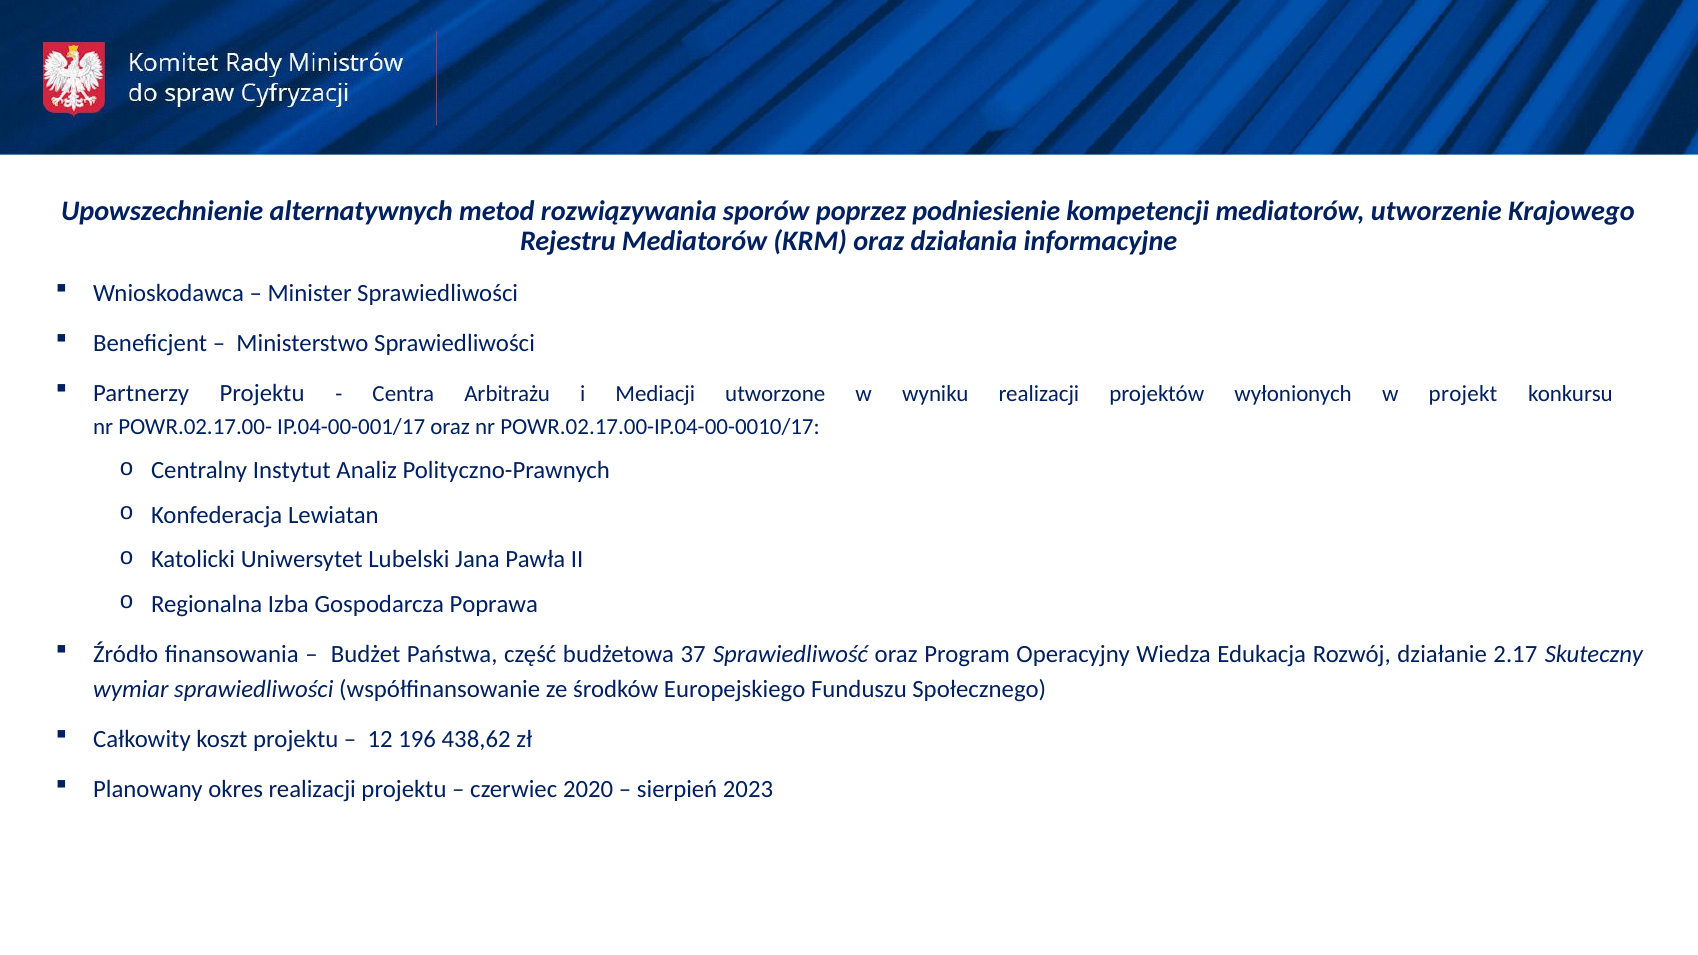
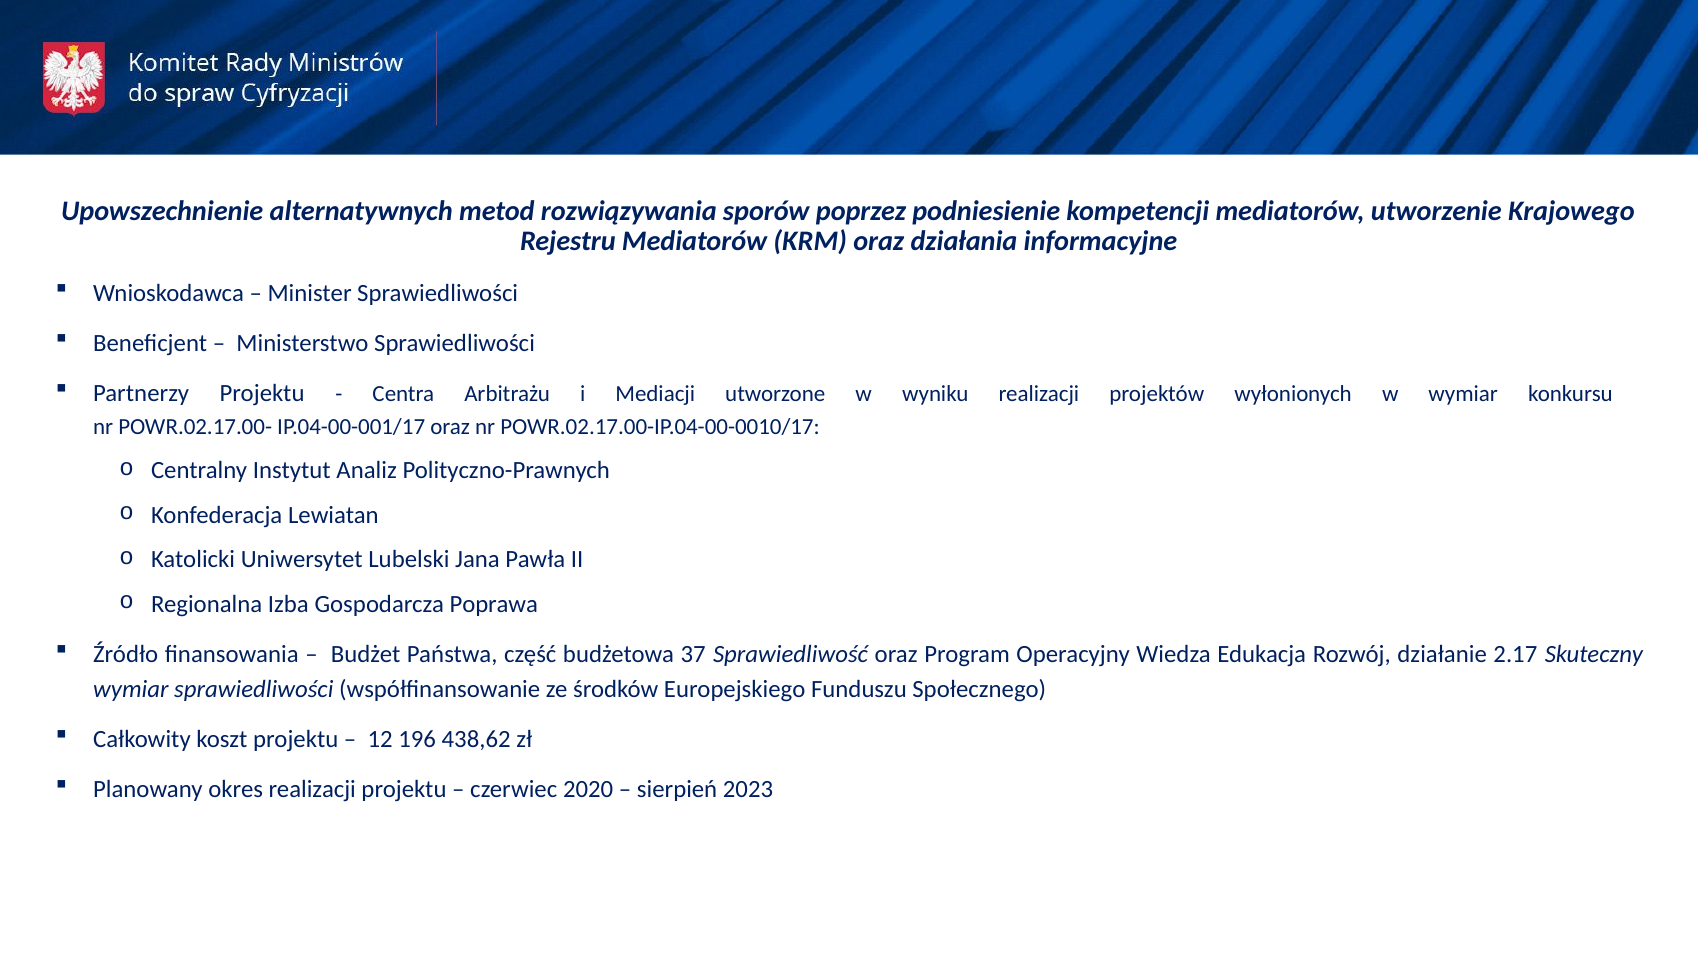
w projekt: projekt -> wymiar (1463, 394)
